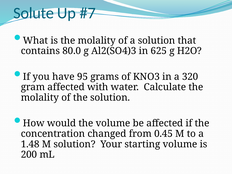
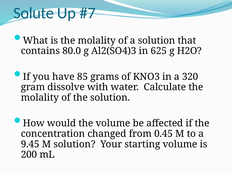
95: 95 -> 85 (83, 77)
gram affected: affected -> dissolve (66, 87)
1.48: 1.48 -> 9.45 (30, 144)
